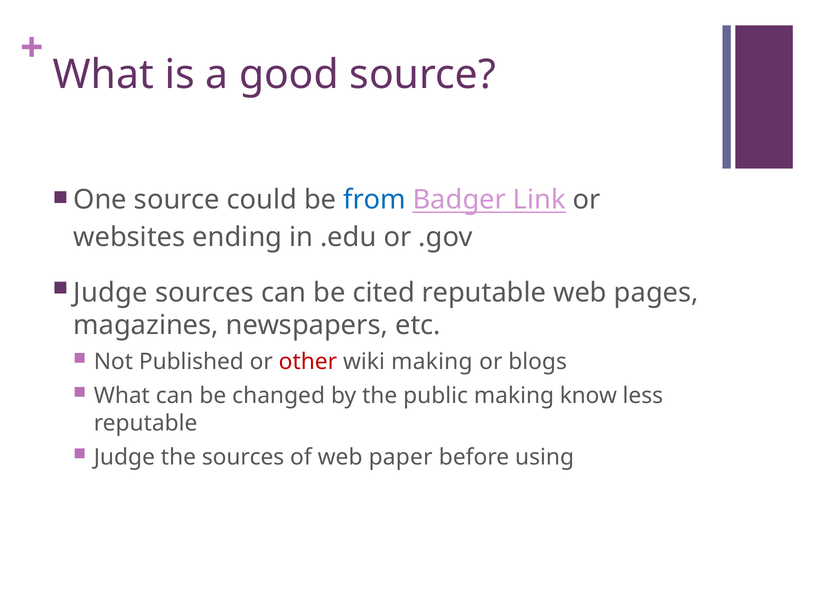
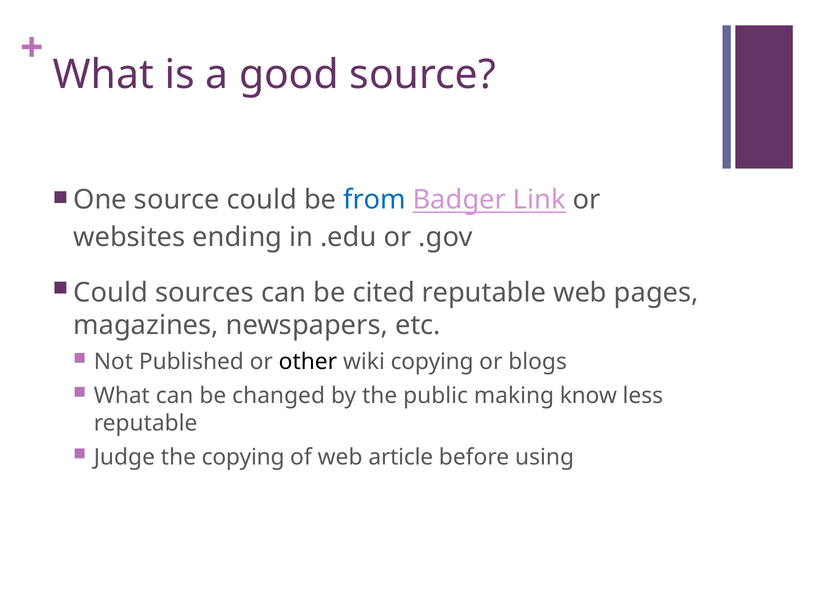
Judge: Judge -> Could (111, 293)
other colour: red -> black (308, 362)
wiki making: making -> copying (432, 362)
the sources: sources -> copying (243, 458)
paper: paper -> article (401, 458)
